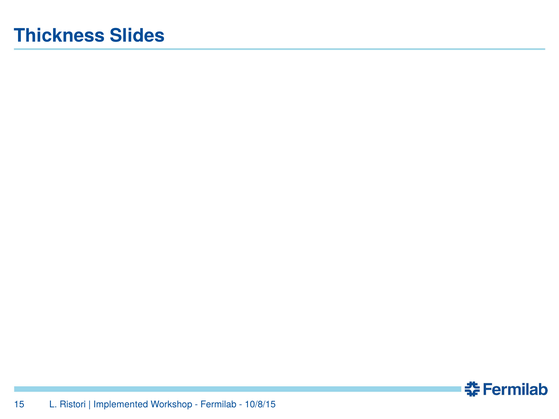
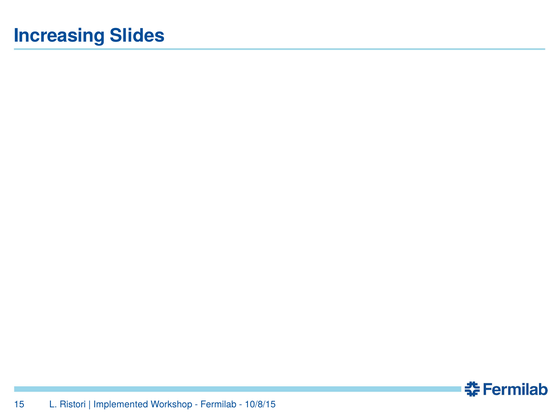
Thickness: Thickness -> Increasing (59, 36)
